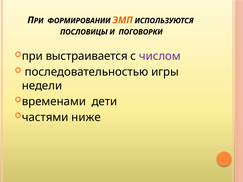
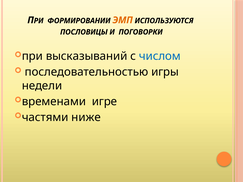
выстраивается: выстраивается -> высказываний (87, 56)
числом colour: purple -> blue (160, 56)
дети: дети -> игре (104, 102)
